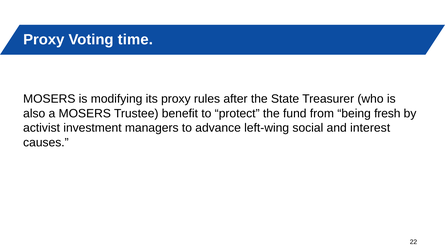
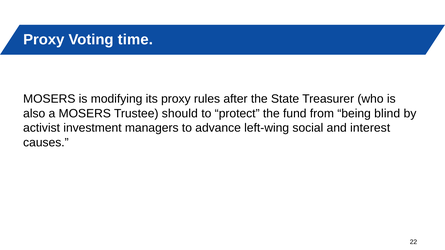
benefit: benefit -> should (180, 114)
fresh: fresh -> blind (387, 114)
